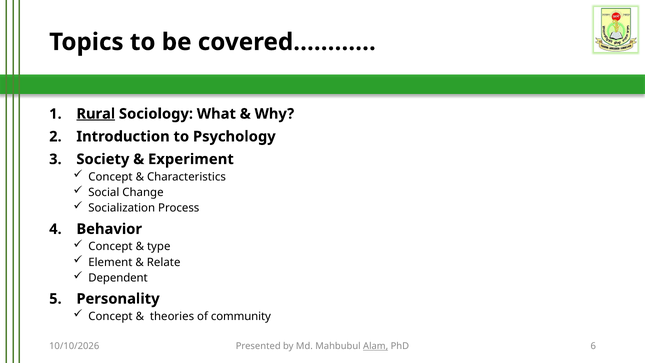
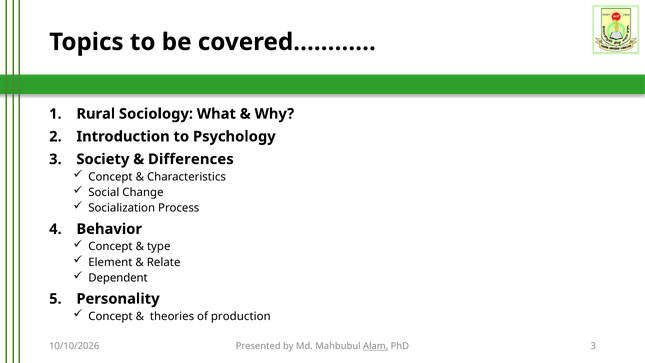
Rural underline: present -> none (96, 114)
Experiment: Experiment -> Differences (191, 159)
community: community -> production (241, 316)
PhD 6: 6 -> 3 (593, 346)
